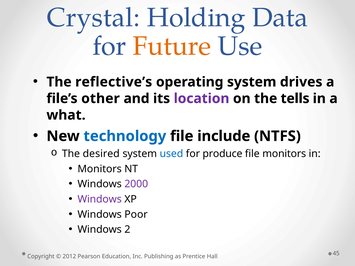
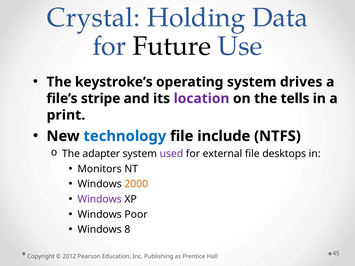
Future colour: orange -> black (172, 46)
reflective’s: reflective’s -> keystroke’s (114, 82)
other: other -> stripe (101, 99)
what: what -> print (66, 115)
desired: desired -> adapter (101, 154)
used colour: blue -> purple (171, 154)
produce: produce -> external (222, 154)
file monitors: monitors -> desktops (284, 154)
2000 colour: purple -> orange (136, 184)
2: 2 -> 8 (127, 230)
